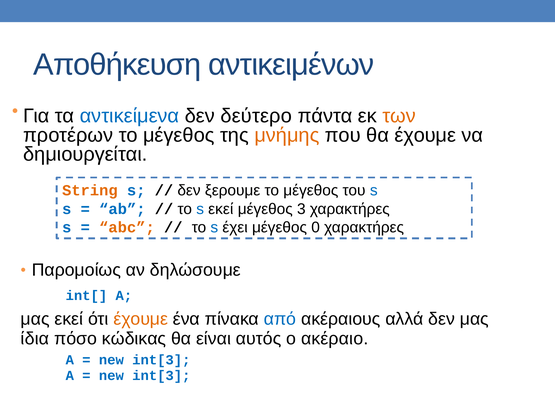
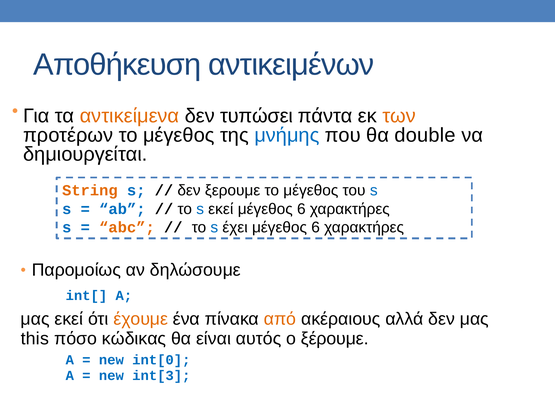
αντικείμενα colour: blue -> orange (129, 116)
δεύτερο: δεύτερο -> τυπώσει (256, 116)
μνήμης colour: orange -> blue (287, 135)
θα έχουμε: έχουμε -> double (425, 135)
3: 3 -> 6 (301, 209)
έχει μέγεθος 0: 0 -> 6 (316, 228)
από colour: blue -> orange (280, 319)
ίδια: ίδια -> this (35, 339)
ακέραιο: ακέραιο -> ξέρουμε (335, 339)
int[3: int[3 -> int[0 (161, 360)
